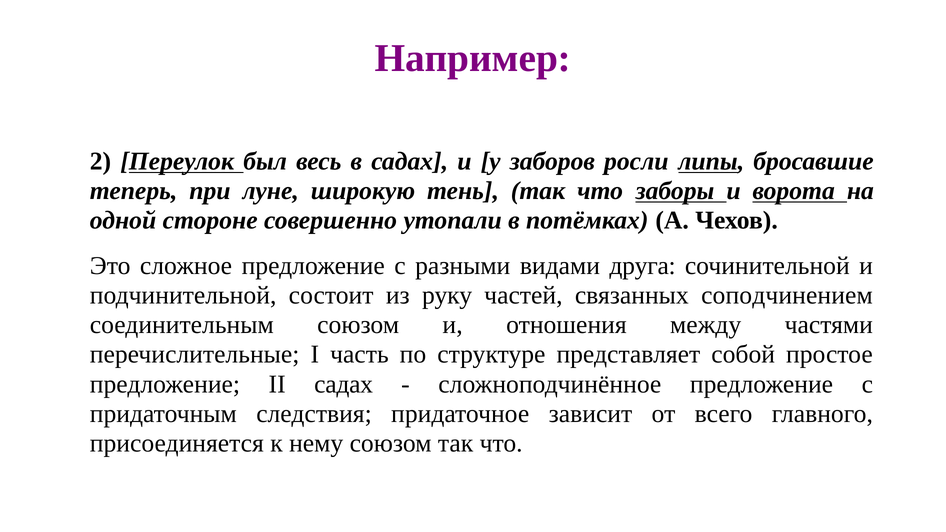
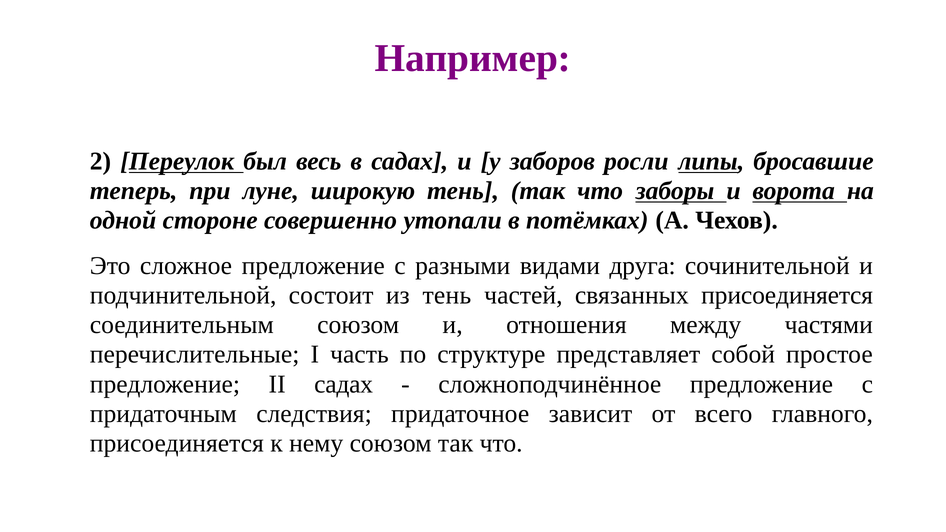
из руку: руку -> тень (447, 295)
связанных соподчинением: соподчинением -> присоединяется (787, 295)
